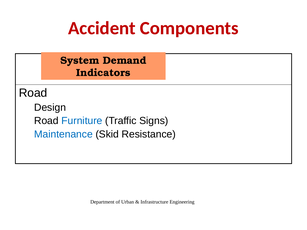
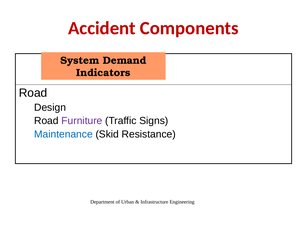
Furniture colour: blue -> purple (82, 121)
